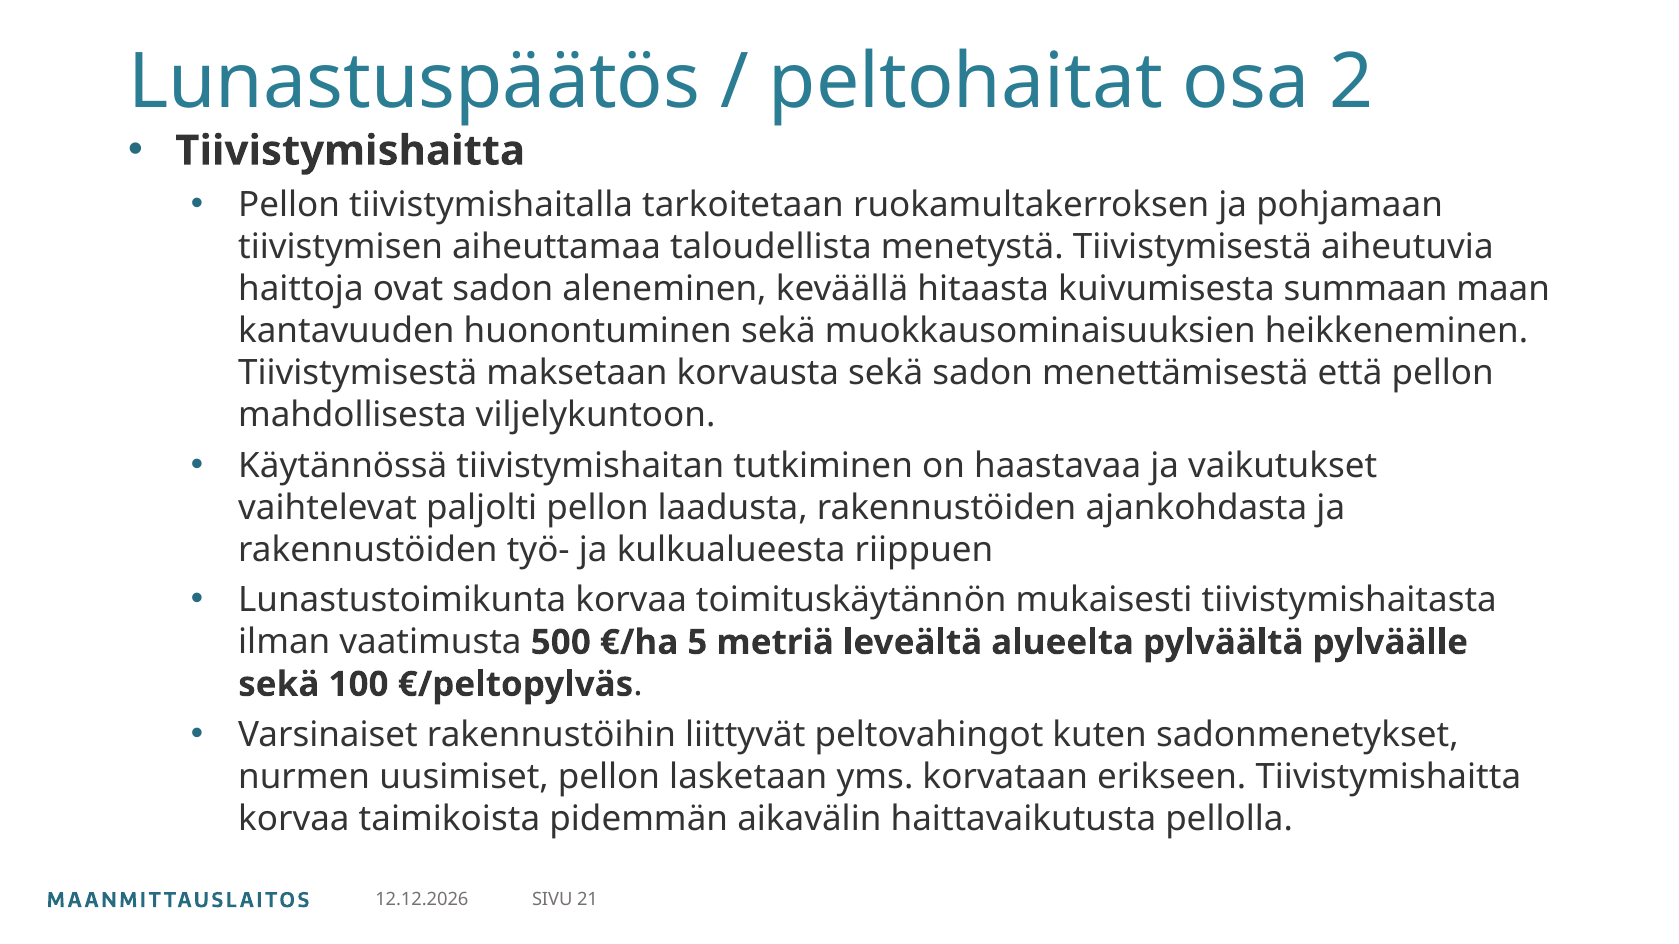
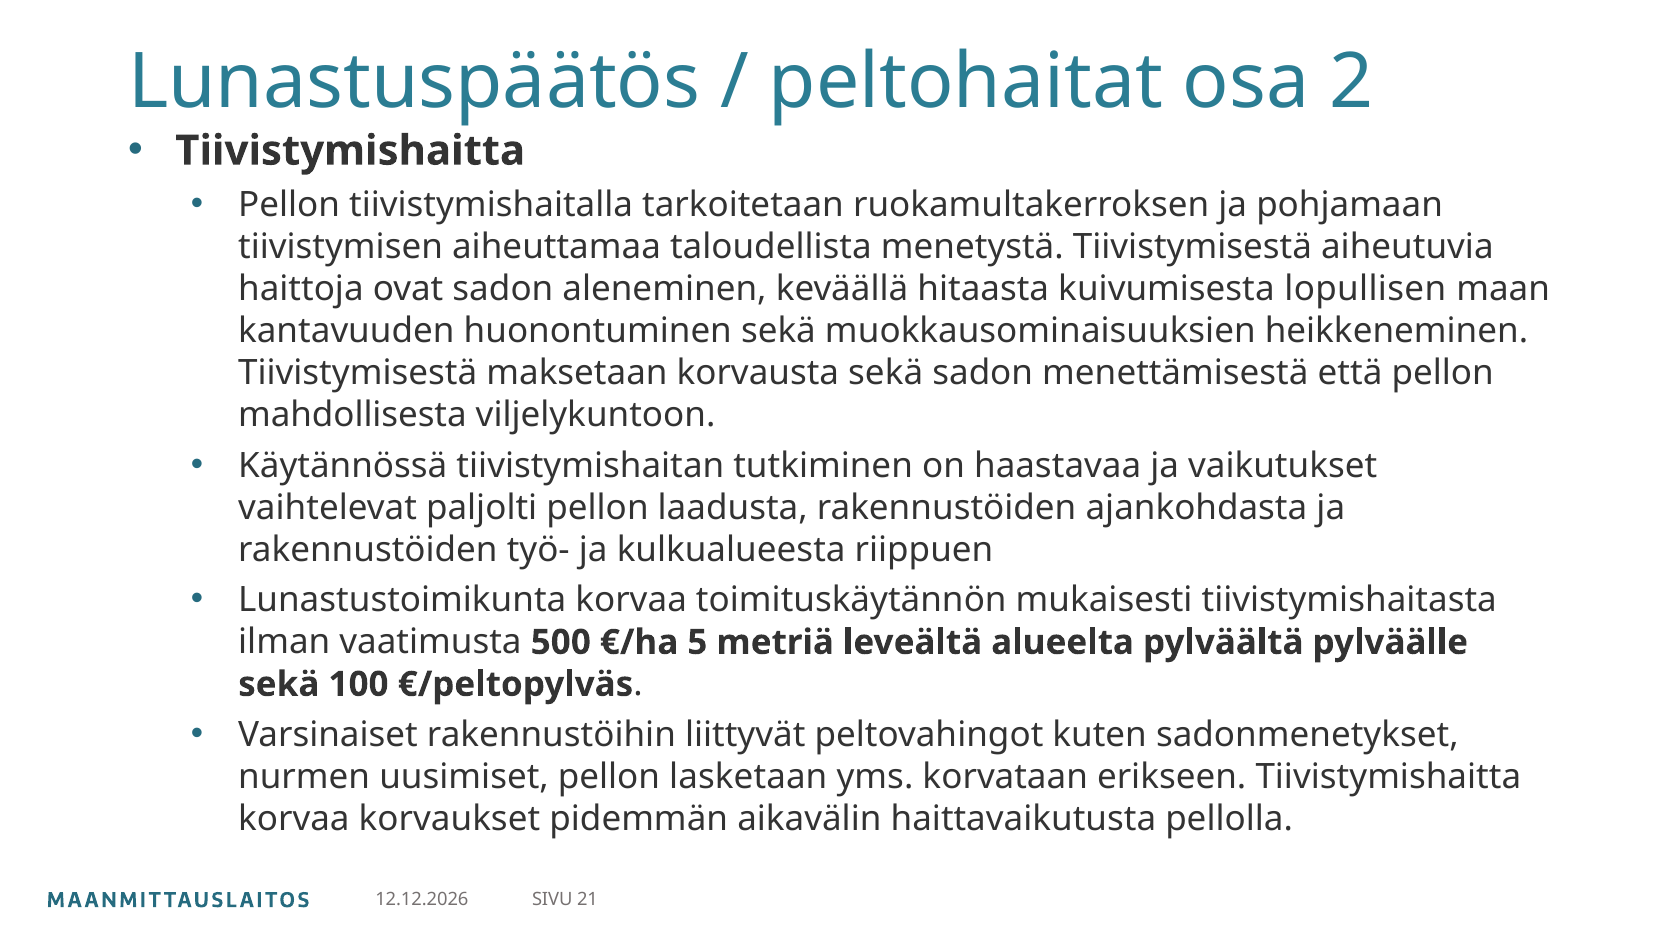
summaan: summaan -> lopullisen (1365, 289)
taimikoista: taimikoista -> korvaukset (449, 819)
